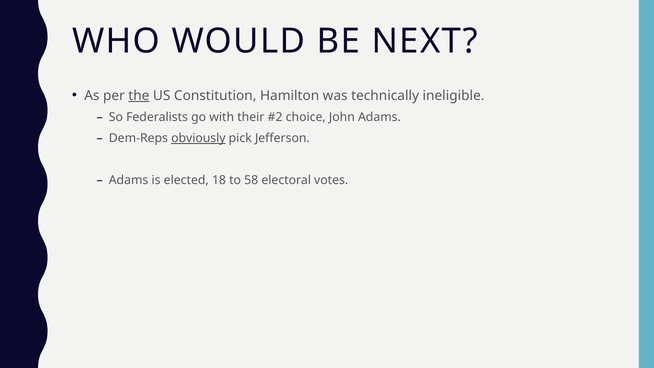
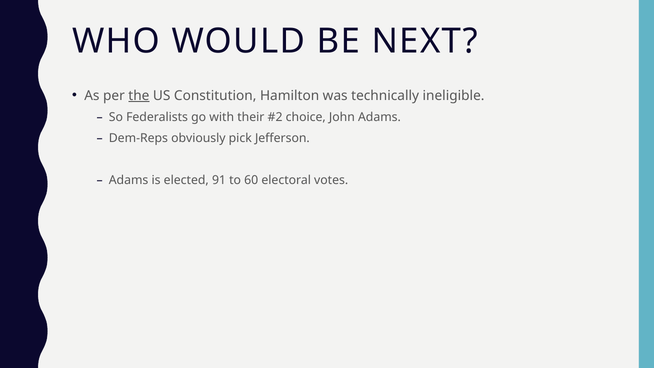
obviously underline: present -> none (198, 138)
18: 18 -> 91 (219, 180)
58: 58 -> 60 (251, 180)
